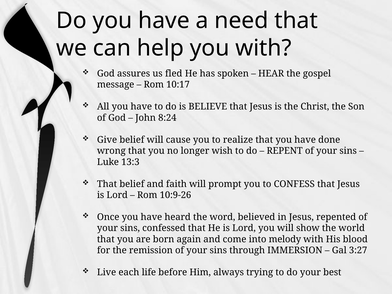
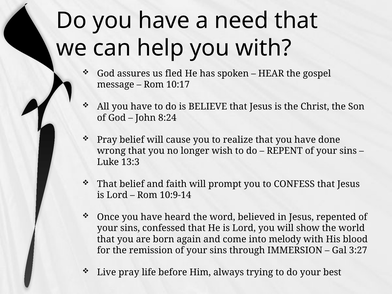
Give: Give -> Pray (107, 140)
10:9-26: 10:9-26 -> 10:9-14 (175, 195)
Live each: each -> pray (129, 272)
